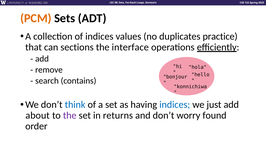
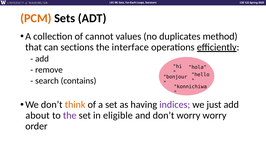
of indices: indices -> cannot (99, 36)
practice: practice -> method (220, 36)
think colour: blue -> orange (75, 104)
indices colour: blue -> purple (175, 104)
returns: returns -> eligible (118, 115)
worry found: found -> worry (215, 115)
